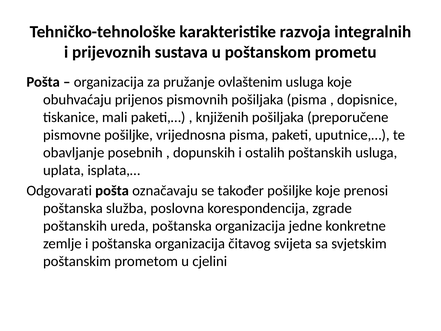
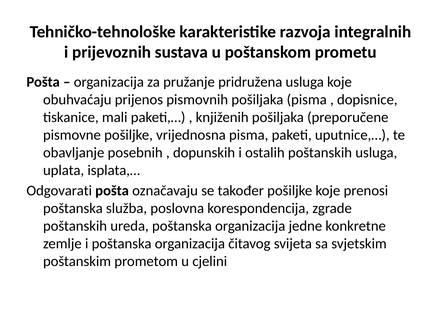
ovlaštenim: ovlaštenim -> pridružena (250, 82)
